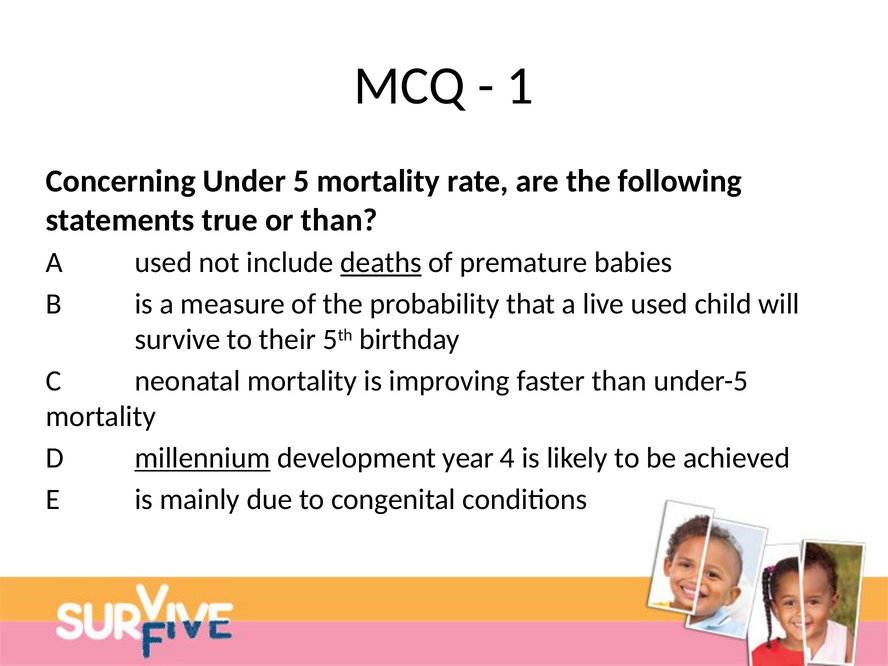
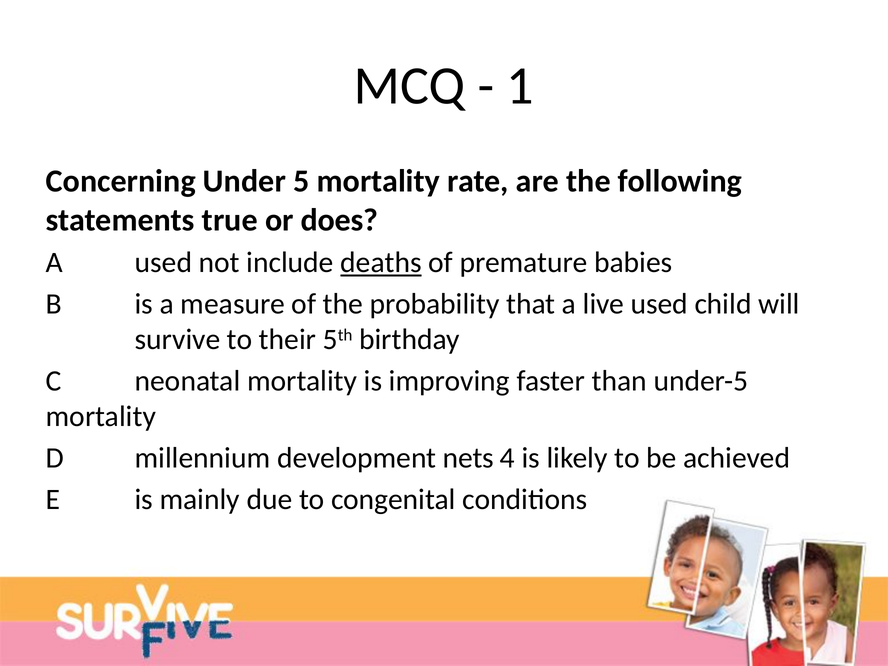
or than: than -> does (340, 220)
millennium underline: present -> none (203, 458)
year: year -> nets (468, 458)
